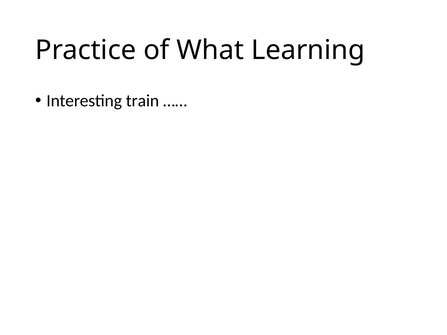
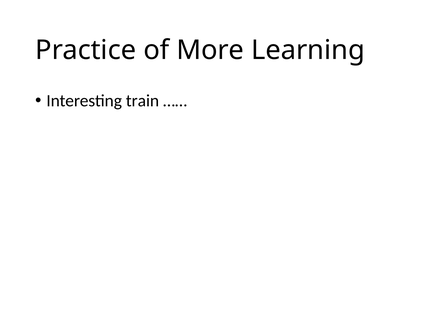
What: What -> More (210, 50)
